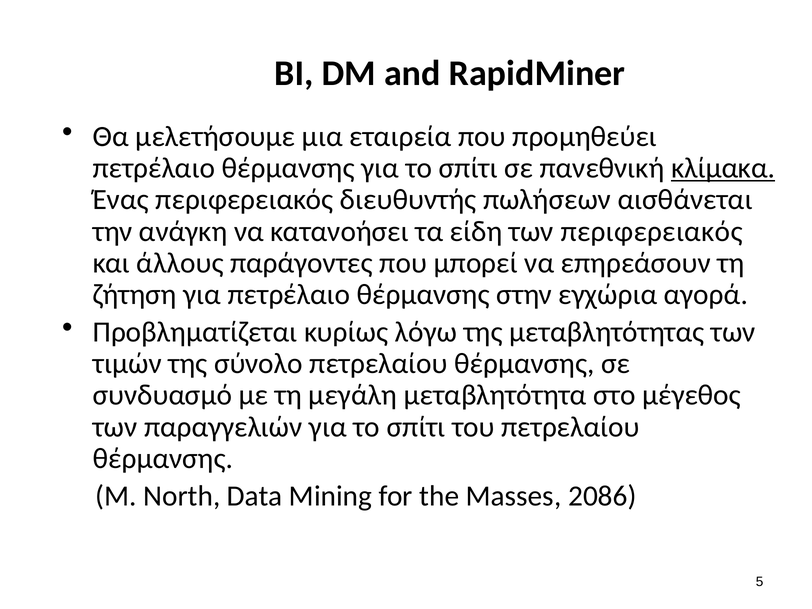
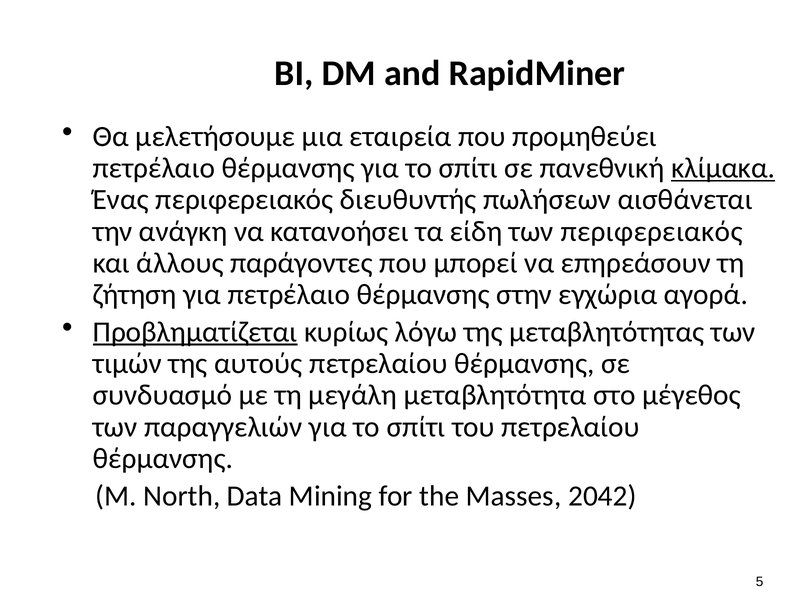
Προβληματίζεται underline: none -> present (195, 332)
σύνολο: σύνολο -> αυτούς (258, 364)
2086: 2086 -> 2042 (602, 496)
